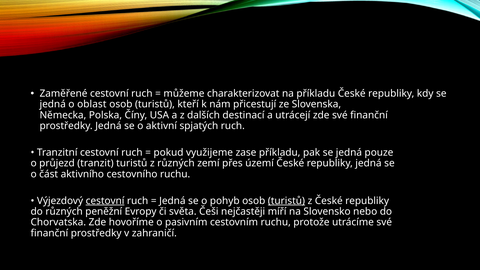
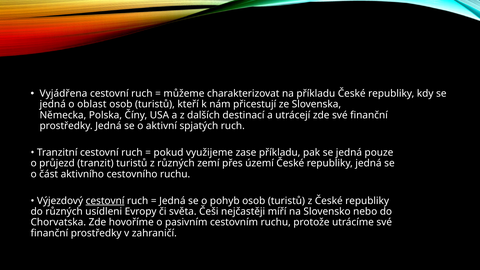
Zaměřené: Zaměřené -> Vyjádřena (63, 94)
turistů underline: present -> none (286, 201)
peněžní: peněžní -> usídleni (104, 212)
